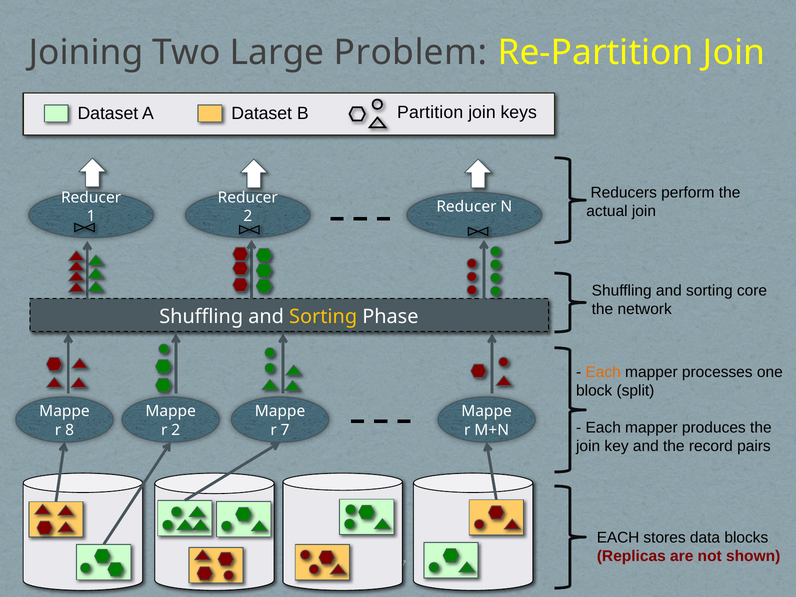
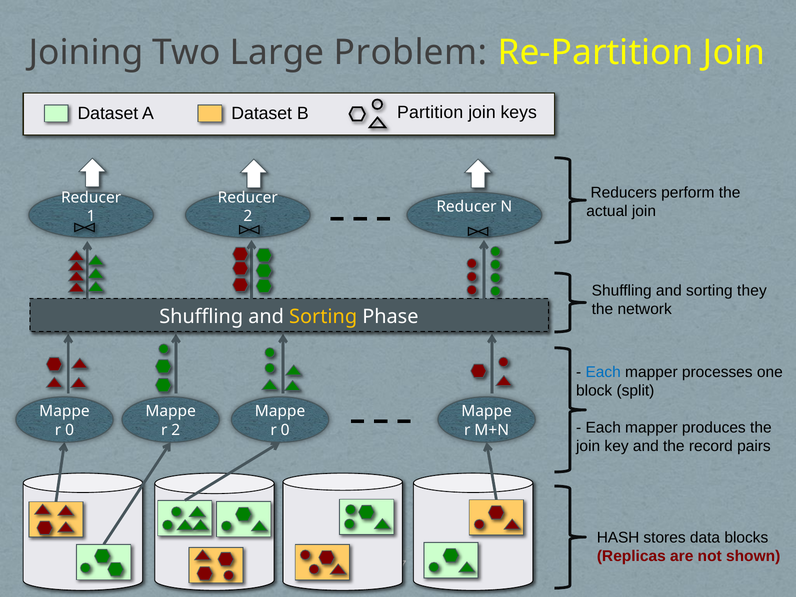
core: core -> they (752, 291)
Each colour: orange -> blue (603, 372)
8: 8 -> 0 (70, 430)
7: 7 -> 0 (285, 430)
EACH: EACH -> HASH (618, 537)
